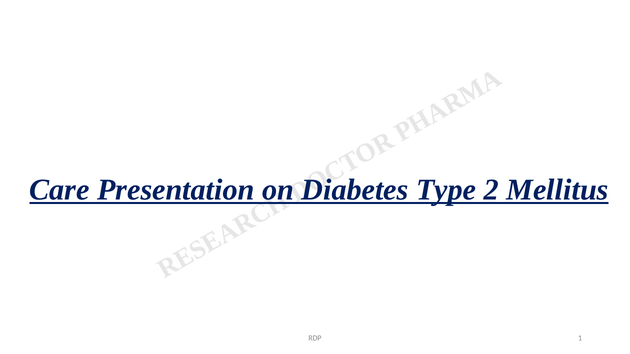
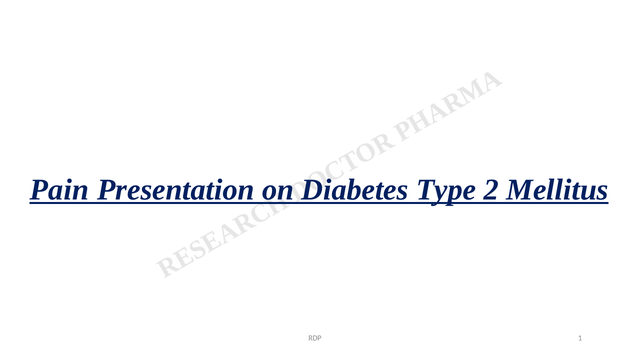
Care: Care -> Pain (59, 190)
